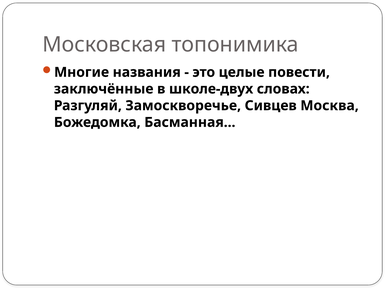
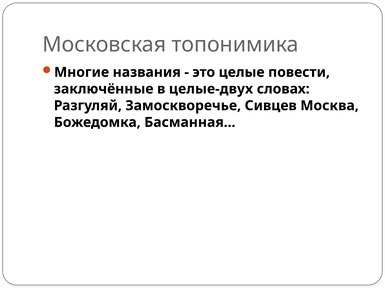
школе-двух: школе-двух -> целые-двух (211, 89)
